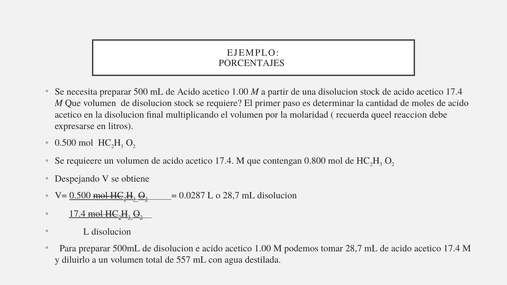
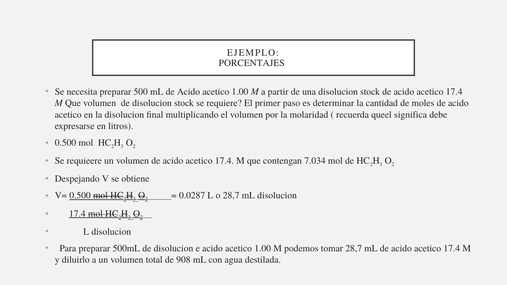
reaccion: reaccion -> significa (411, 115)
0.800: 0.800 -> 7.034 (315, 161)
557: 557 -> 908 (183, 260)
